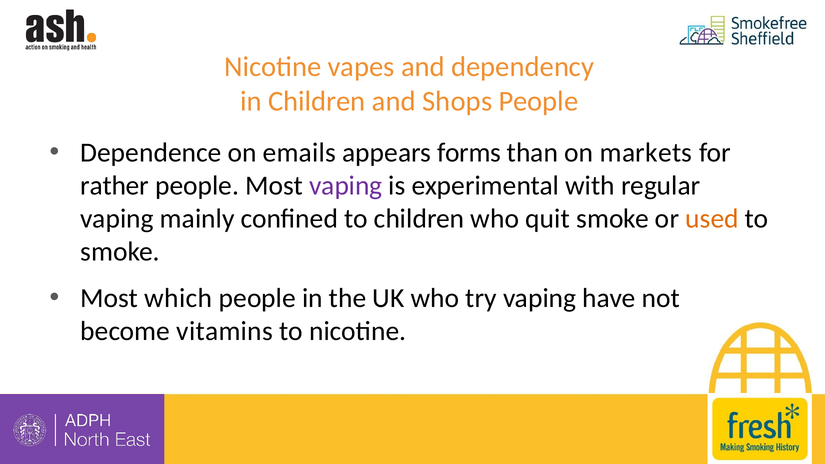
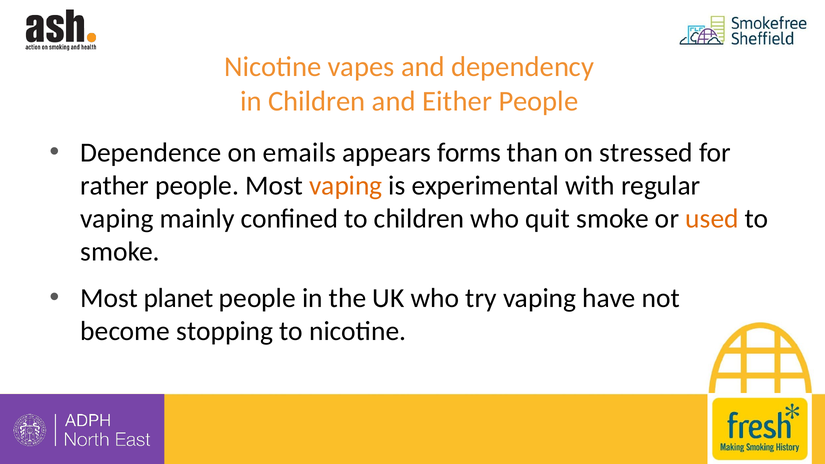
Shops: Shops -> Either (457, 101)
markets: markets -> stressed (646, 152)
vaping colour: purple -> orange (346, 185)
which: which -> planet (179, 298)
vitamins: vitamins -> stopping (225, 331)
